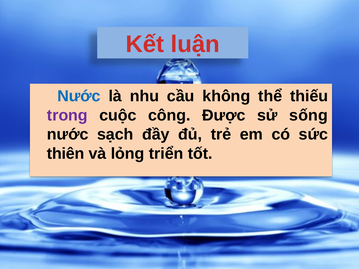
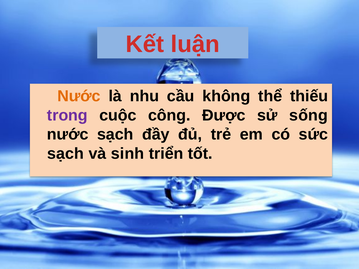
Nước colour: blue -> orange (79, 96)
thiên: thiên -> sạch (65, 154)
lỏng: lỏng -> sinh (128, 154)
